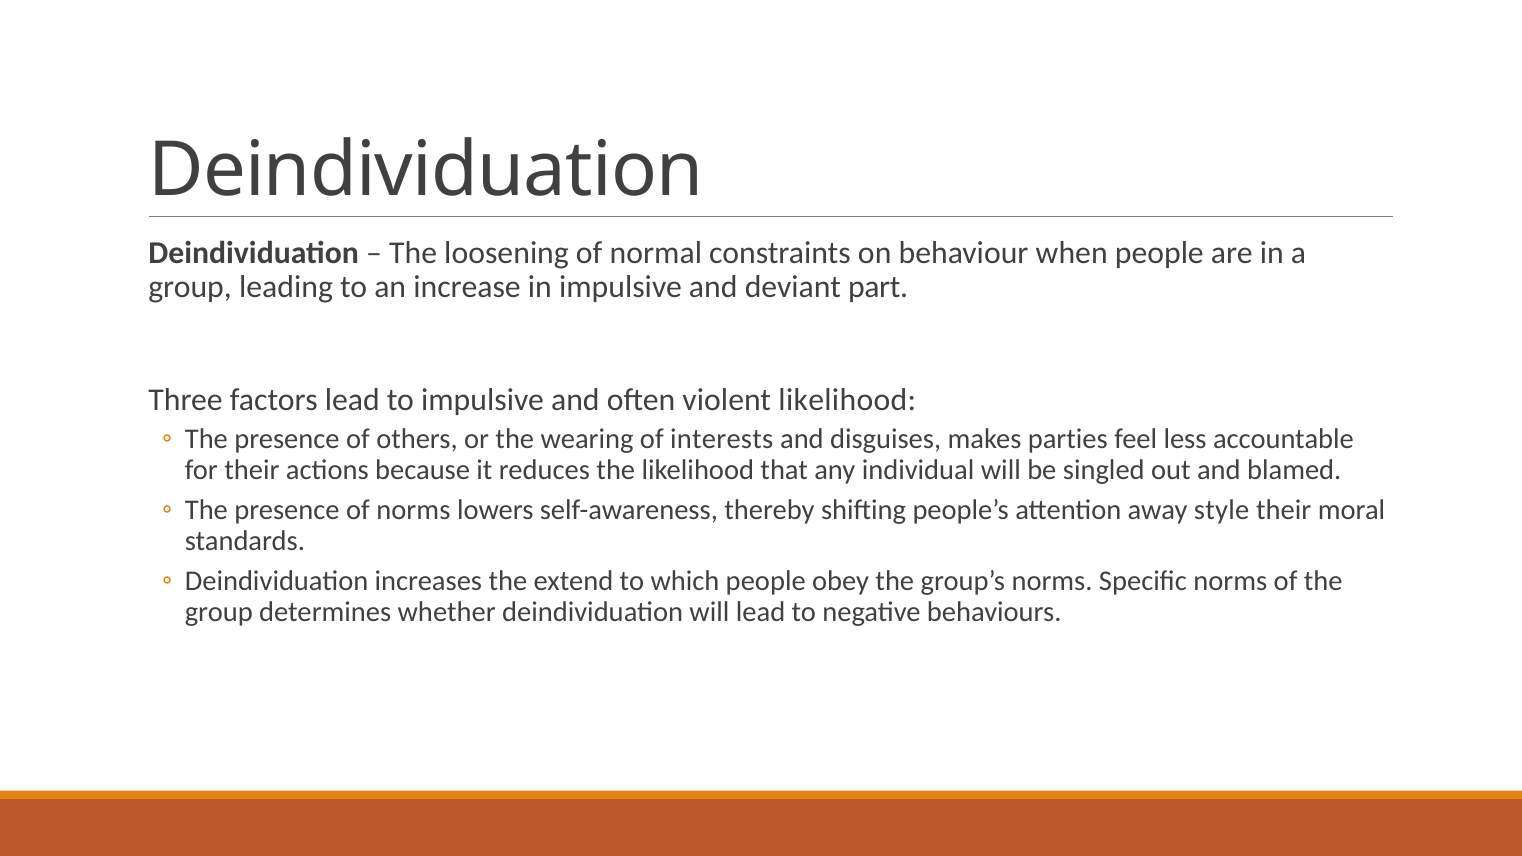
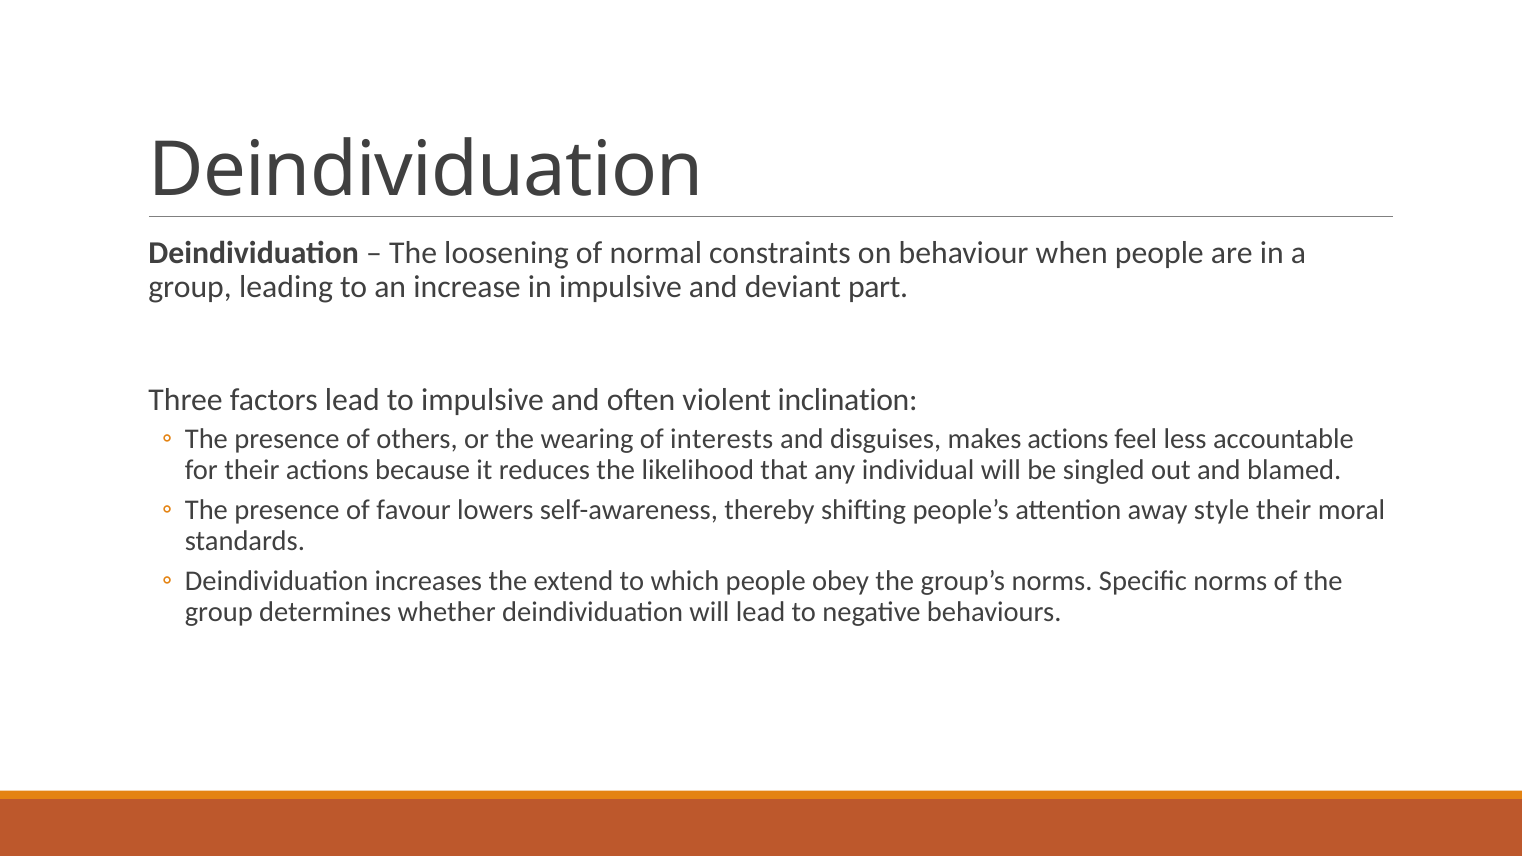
violent likelihood: likelihood -> inclination (848, 400)
makes parties: parties -> actions (1068, 439)
of norms: norms -> favour (413, 510)
